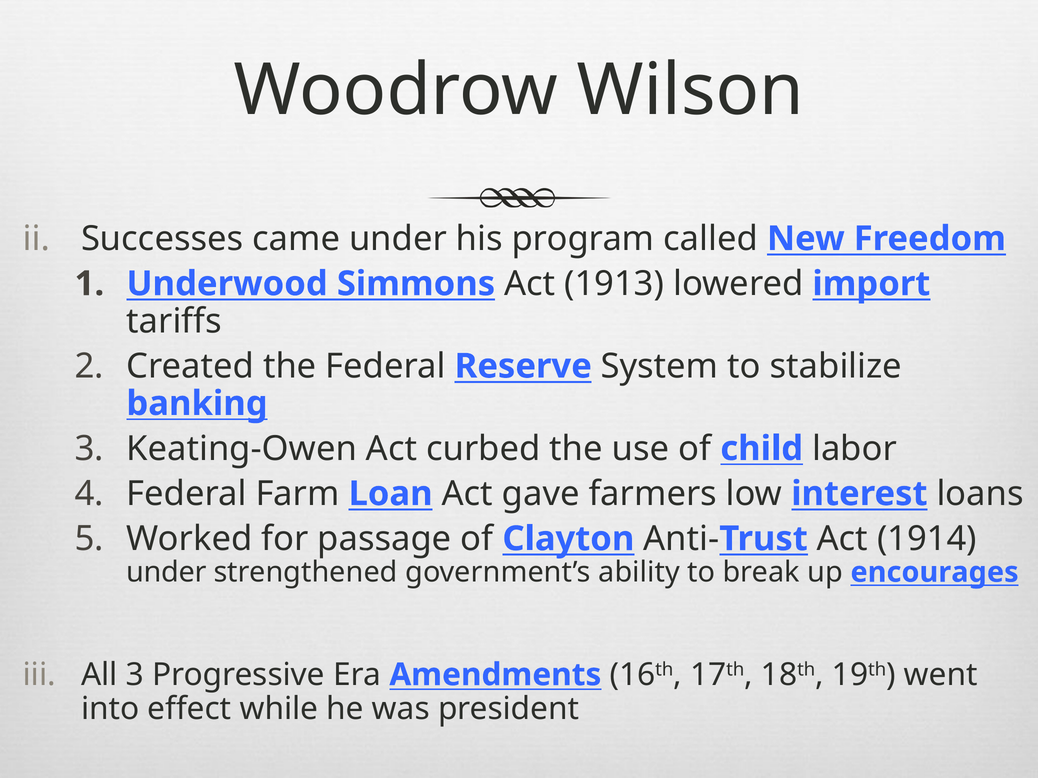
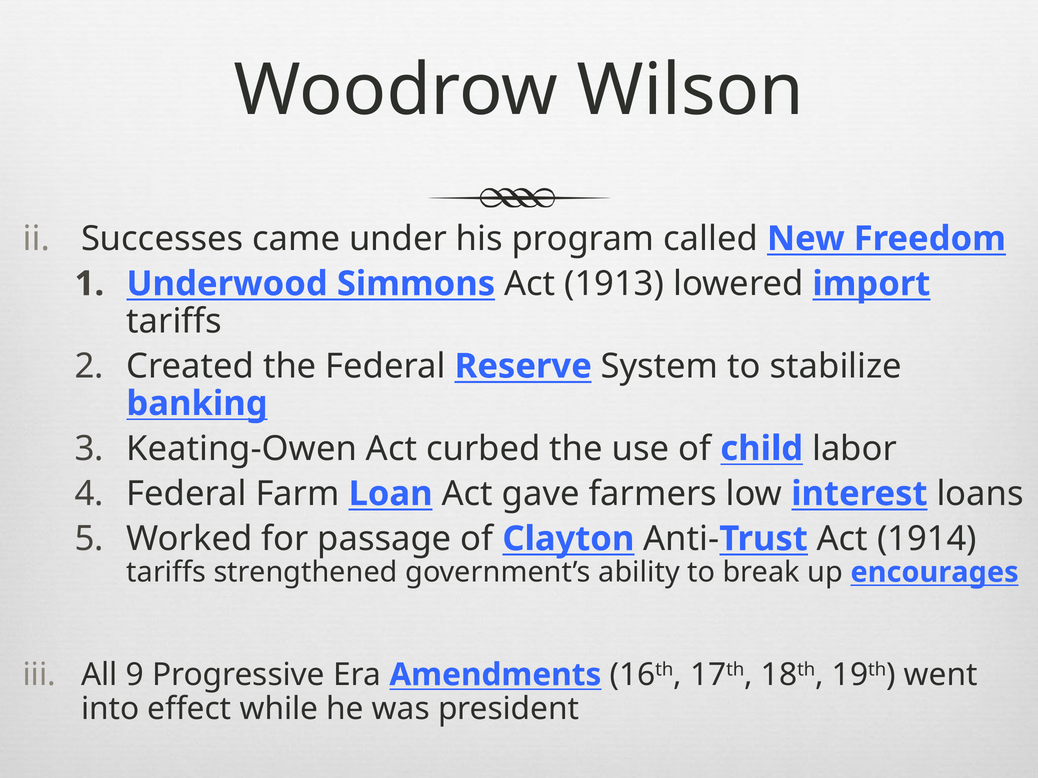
under: under -> tariffs (166, 573)
All 3: 3 -> 9 (135, 675)
